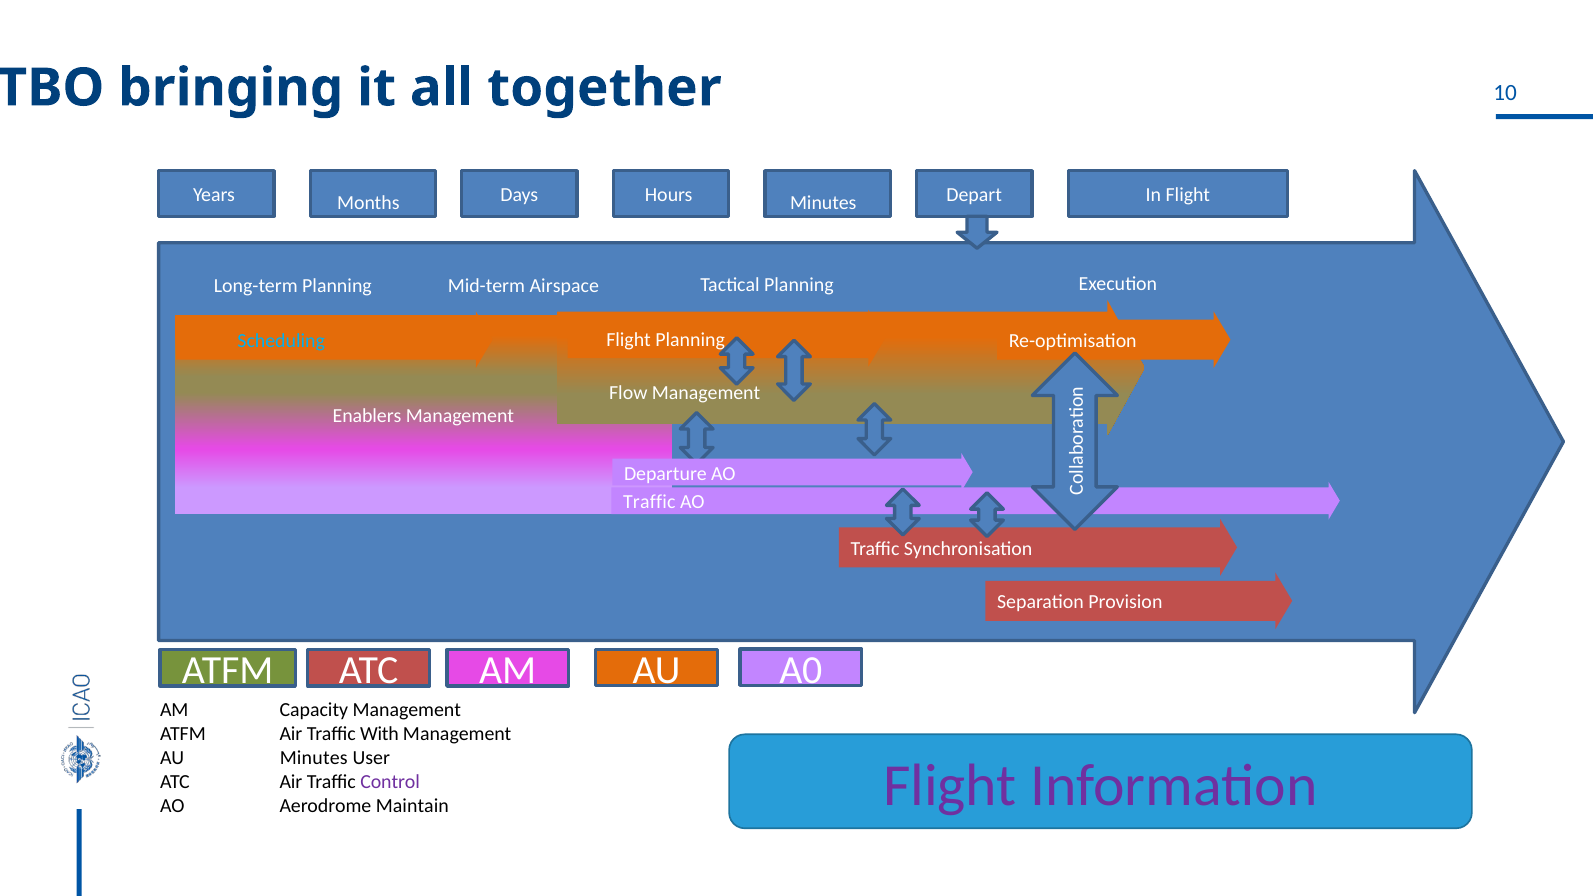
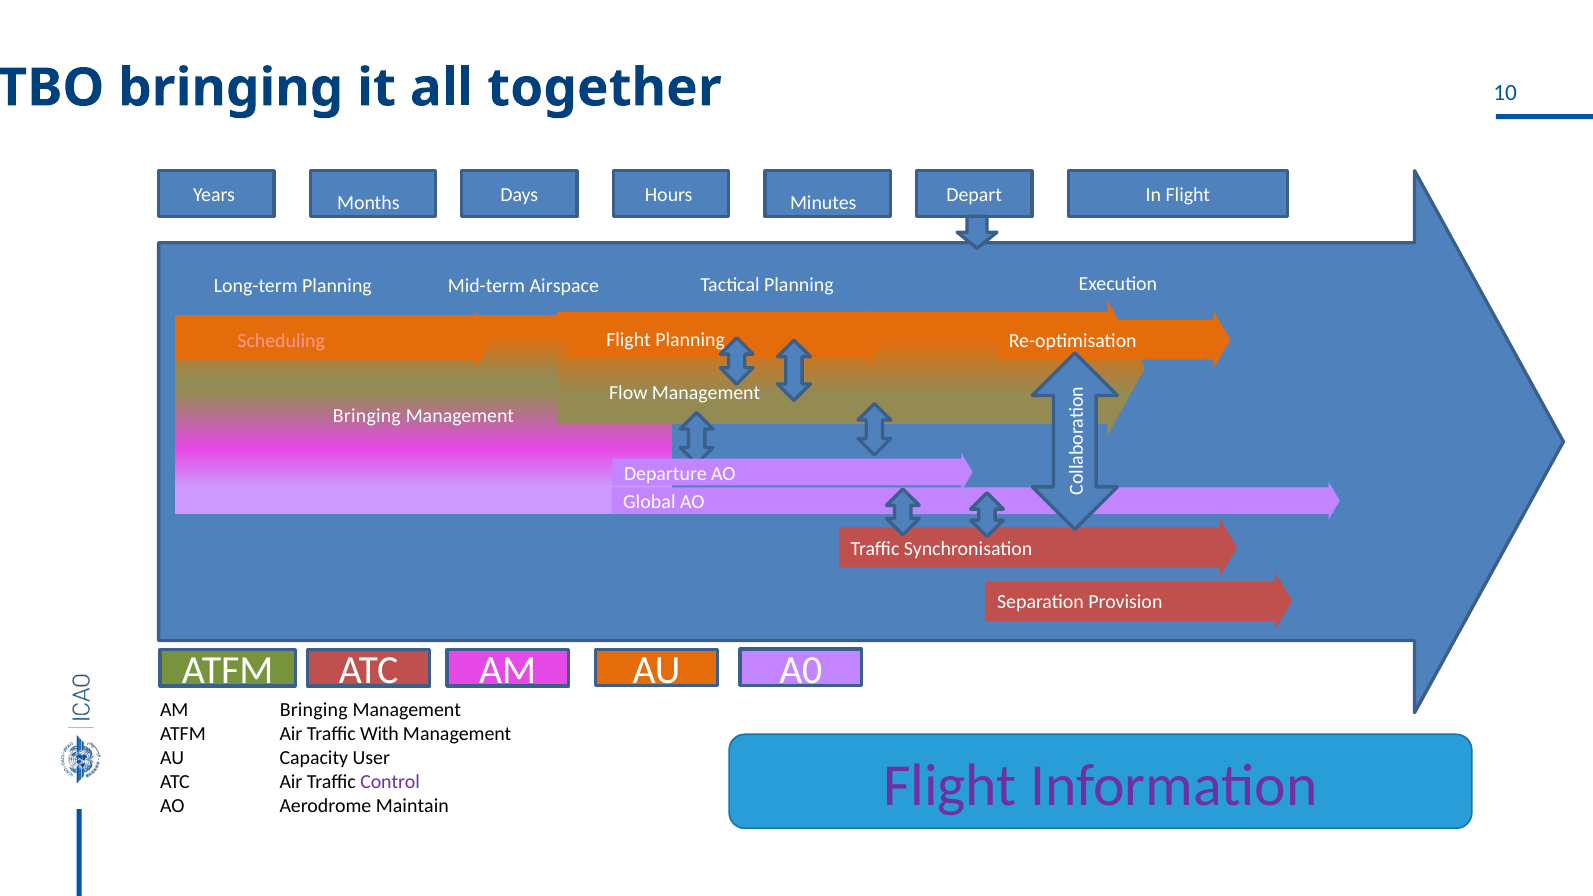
Scheduling colour: light blue -> pink (281, 341)
Enablers: Enablers -> Bringing (367, 416)
Traffic: Traffic -> Global (649, 502)
AM Capacity: Capacity -> Bringing (314, 710)
AU Minutes: Minutes -> Capacity (314, 758)
